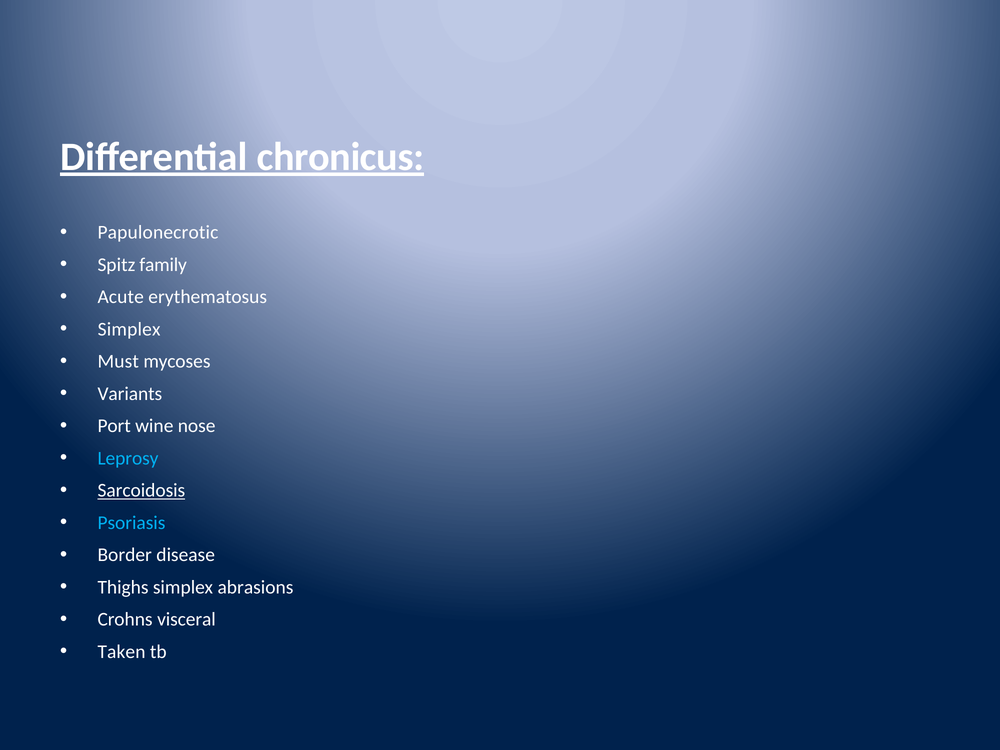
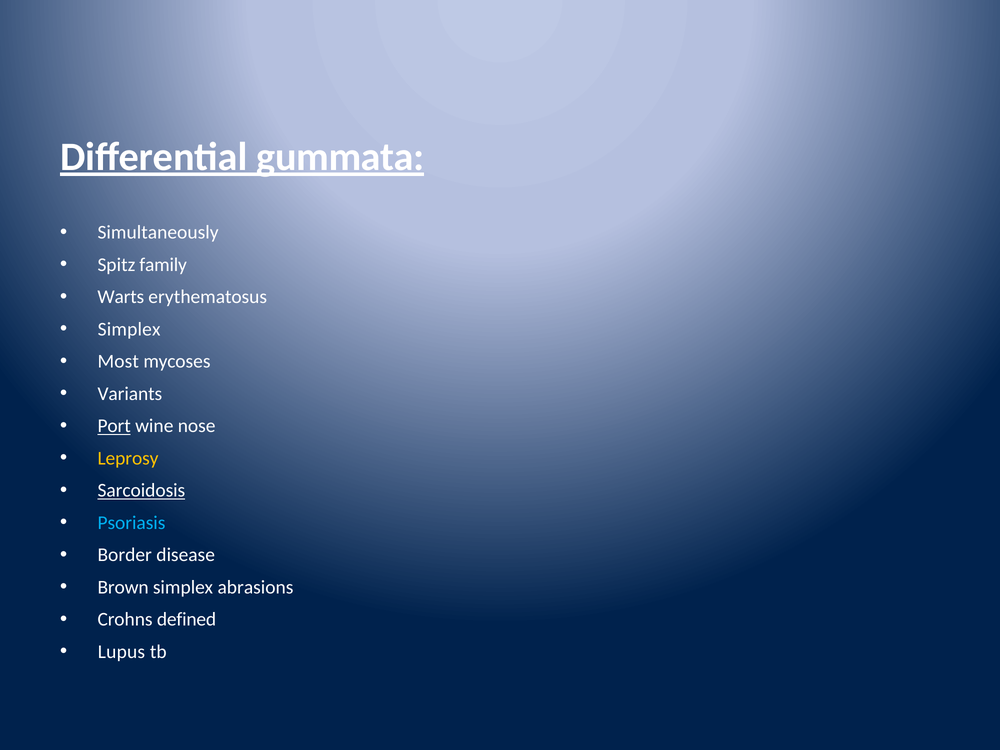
chronicus: chronicus -> gummata (340, 157)
Papulonecrotic: Papulonecrotic -> Simultaneously (158, 233)
Acute: Acute -> Warts (121, 297)
Must: Must -> Most (118, 361)
Port underline: none -> present (114, 426)
Leprosy colour: light blue -> yellow (128, 458)
Thighs: Thighs -> Brown (123, 587)
visceral: visceral -> defined (187, 619)
Taken: Taken -> Lupus (121, 652)
